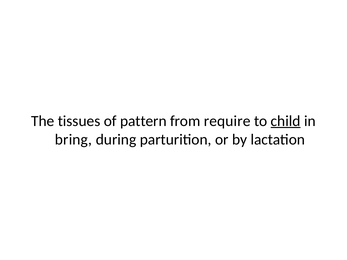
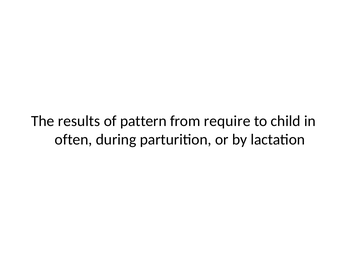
tissues: tissues -> results (79, 121)
child underline: present -> none (286, 121)
bring: bring -> often (74, 140)
